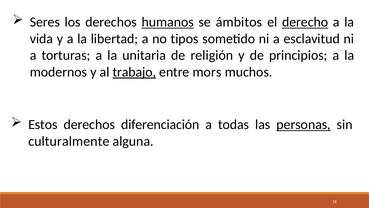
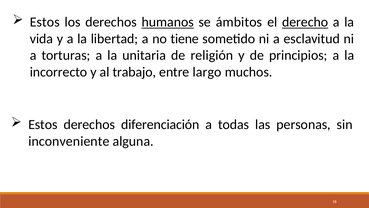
Seres: Seres -> Estos (45, 22)
tipos: tipos -> tiene (185, 39)
modernos: modernos -> incorrecto (59, 72)
trabajo underline: present -> none (134, 72)
mors: mors -> largo (207, 72)
personas underline: present -> none (304, 124)
culturalmente: culturalmente -> inconveniente (69, 141)
